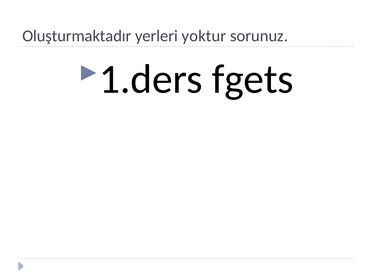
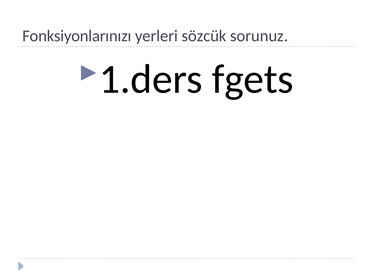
Oluşturmaktadır: Oluşturmaktadır -> Fonksiyonlarınızı (77, 36)
yoktur: yoktur -> sözcük (204, 36)
